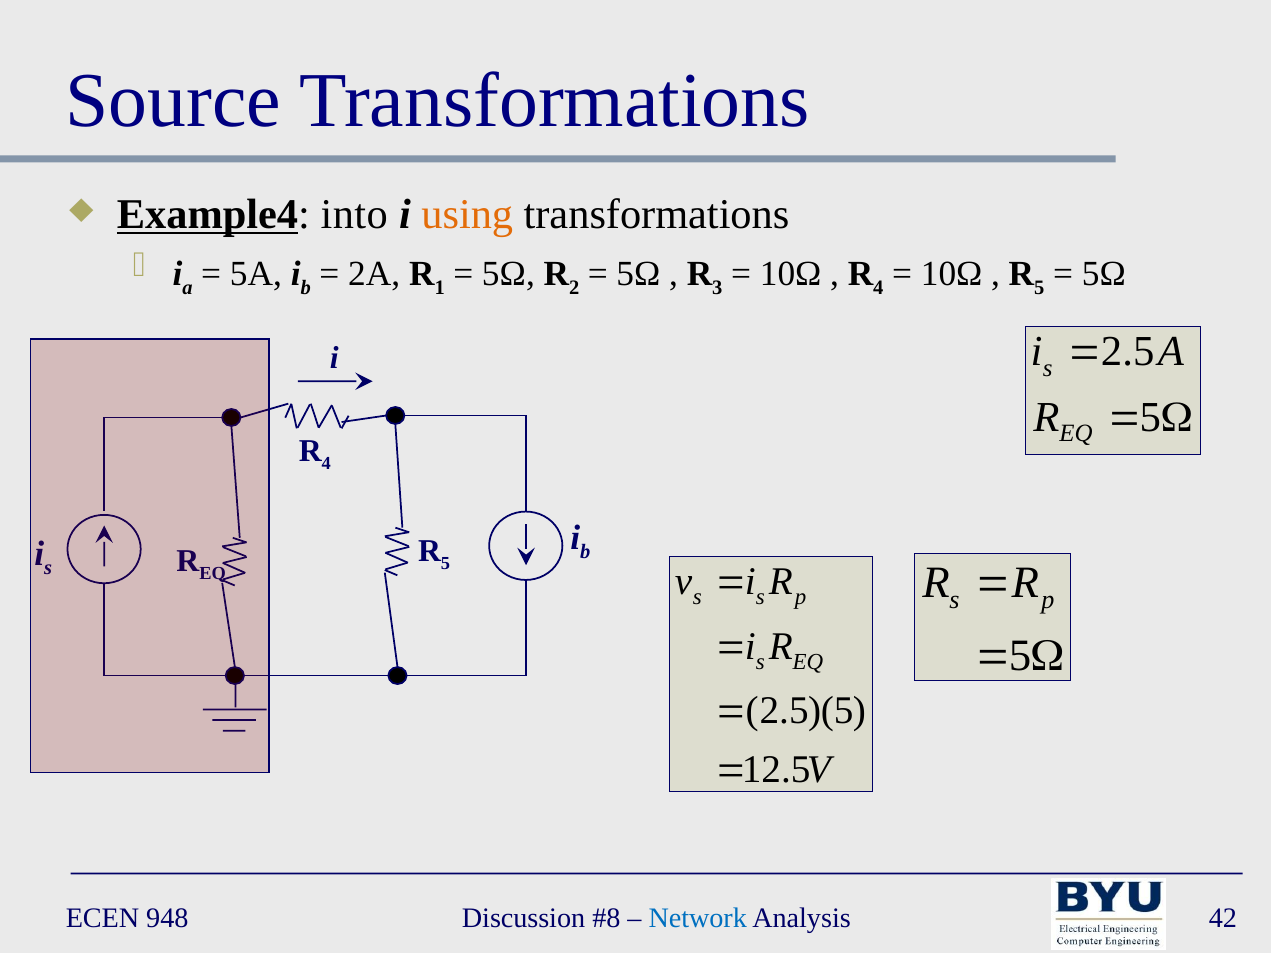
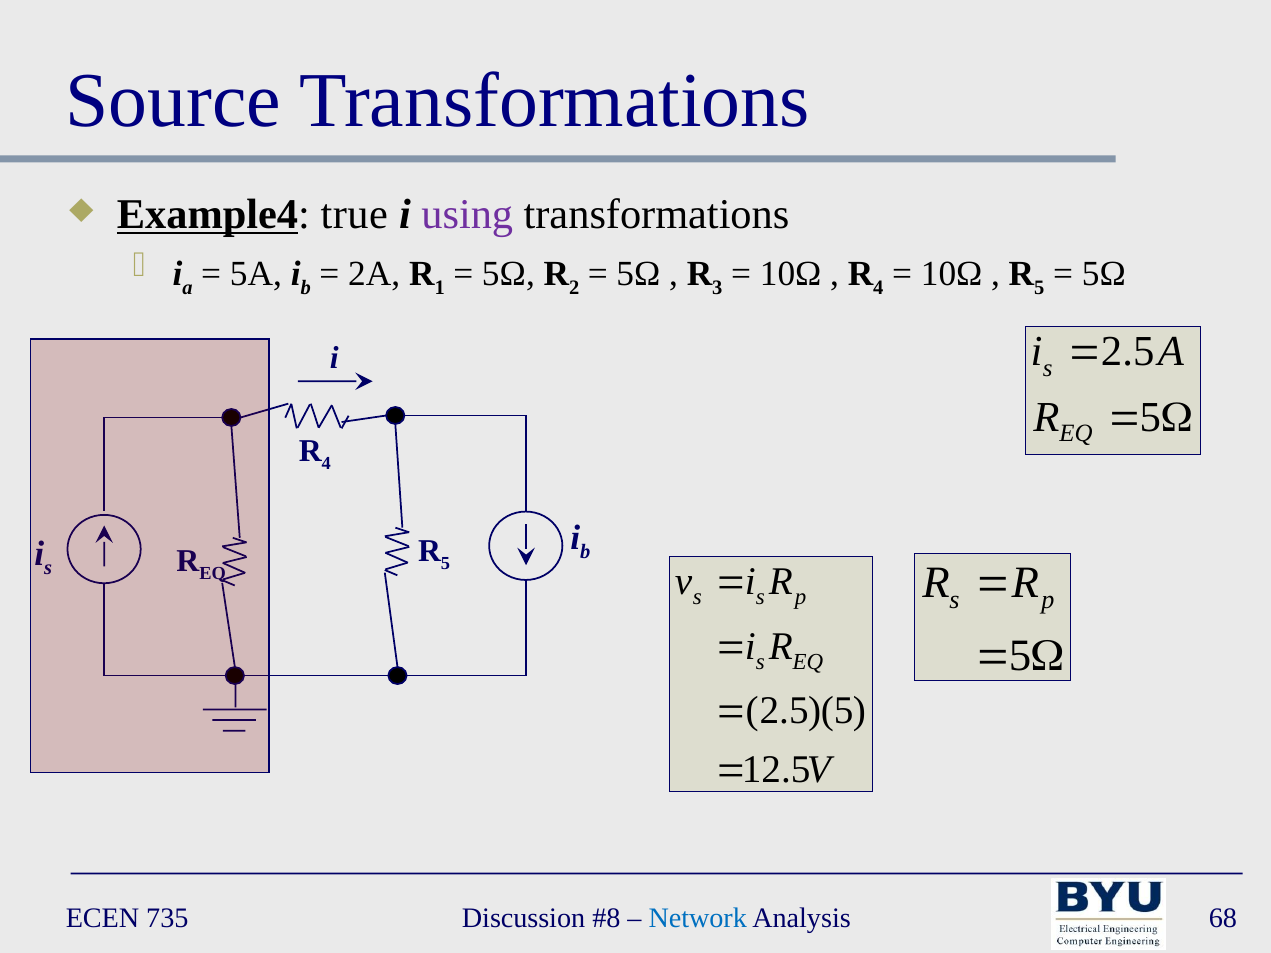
into: into -> true (354, 214)
using colour: orange -> purple (467, 214)
948: 948 -> 735 (167, 918)
42: 42 -> 68 (1223, 918)
